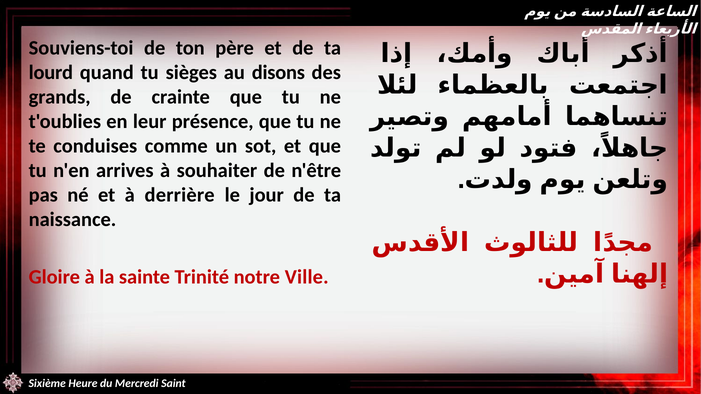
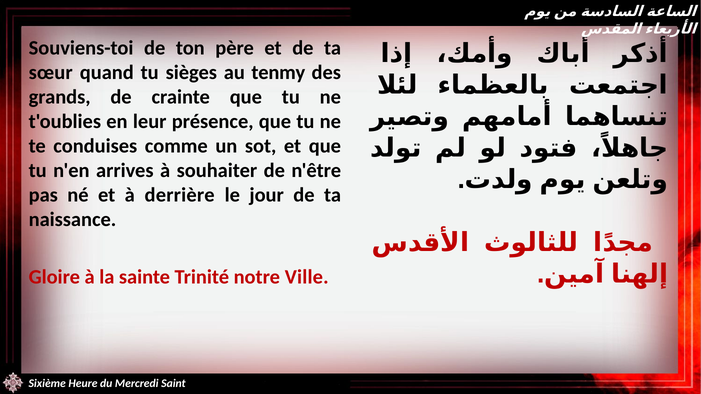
lourd: lourd -> sœur (51, 72)
disons: disons -> tenmy (278, 72)
